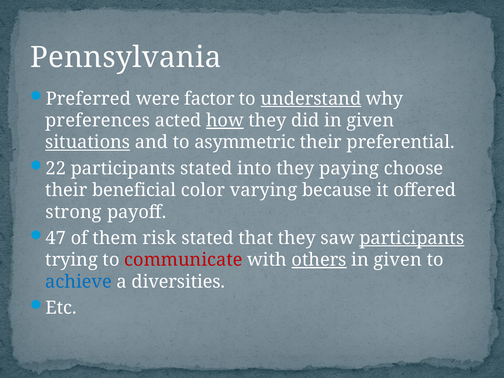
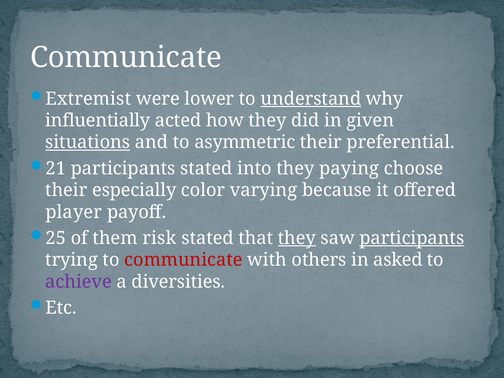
Pennsylvania: Pennsylvania -> Communicate (126, 58)
Preferred: Preferred -> Extremist (88, 99)
factor: factor -> lower (209, 99)
preferences: preferences -> influentially (98, 120)
how underline: present -> none (225, 120)
22: 22 -> 21 (56, 168)
beneficial: beneficial -> especially (134, 190)
strong: strong -> player (74, 212)
47: 47 -> 25 (56, 238)
they underline: none -> present (297, 238)
others underline: present -> none (319, 260)
given: given -> asked (398, 260)
achieve colour: blue -> purple (79, 282)
